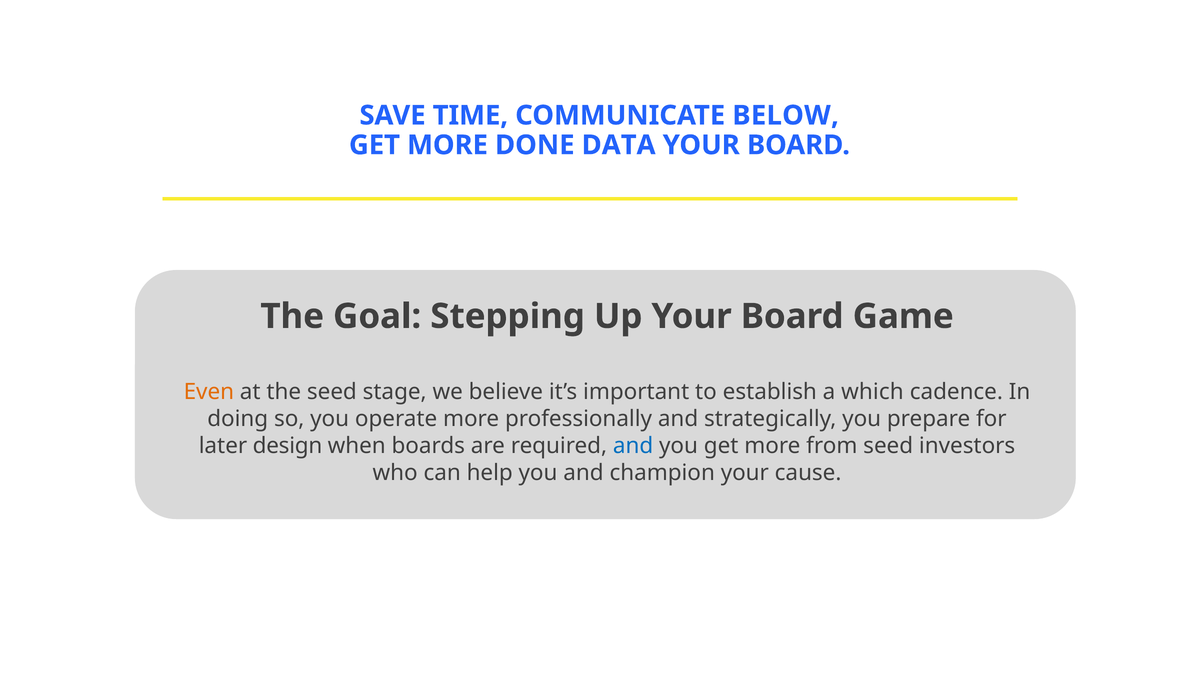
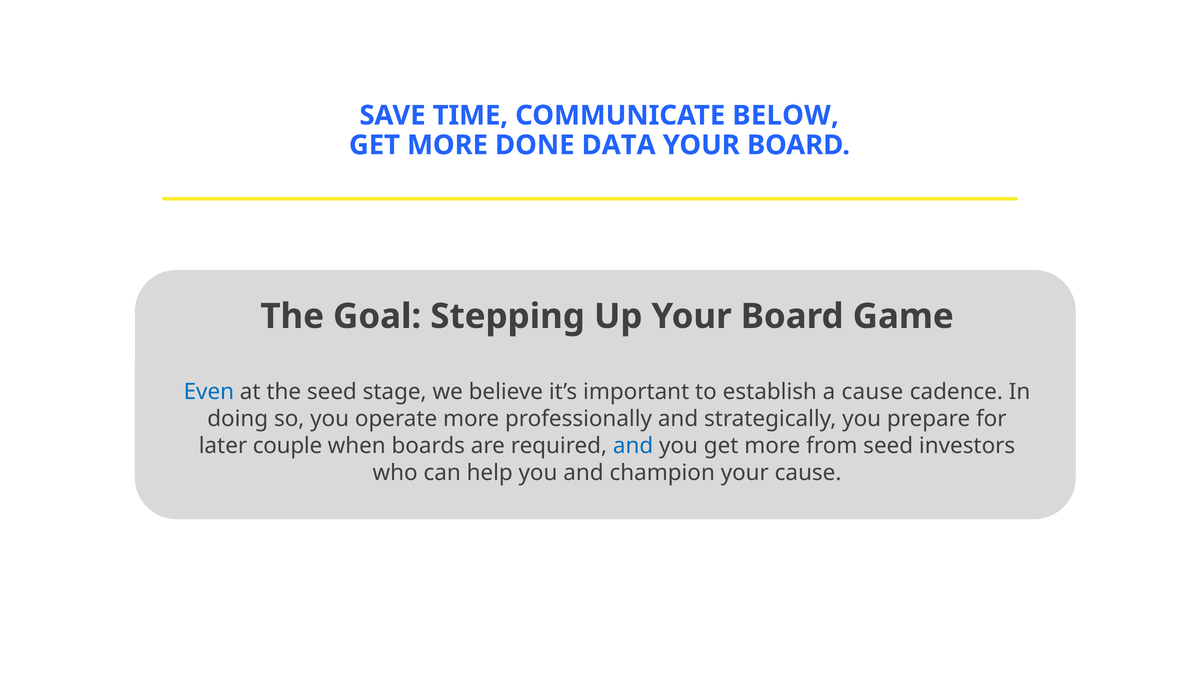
Even colour: orange -> blue (209, 392)
a which: which -> cause (872, 392)
design: design -> couple (288, 446)
